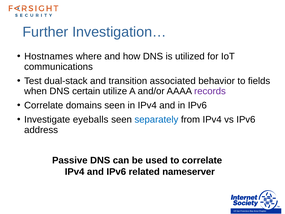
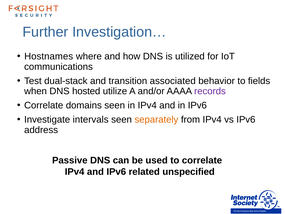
certain: certain -> hosted (86, 91)
eyeballs: eyeballs -> intervals (91, 119)
separately colour: blue -> orange (156, 119)
nameserver: nameserver -> unspecified (189, 171)
